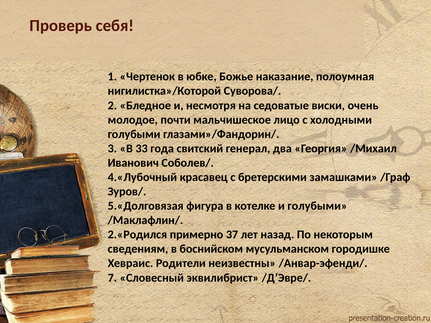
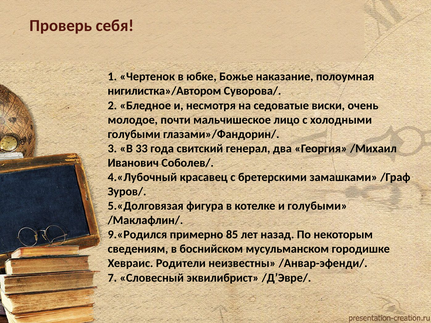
нигилистка»/Которой: нигилистка»/Которой -> нигилистка»/Автором (164, 91)
2.«Родился: 2.«Родился -> 9.«Родился (137, 235)
37: 37 -> 85 (232, 235)
